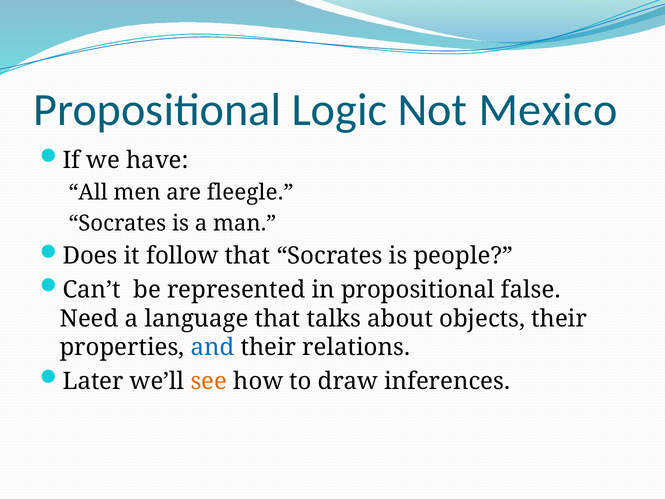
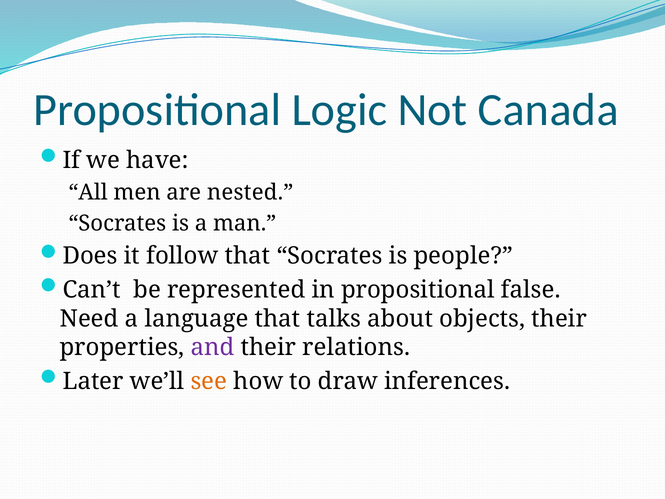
Mexico: Mexico -> Canada (548, 110)
fleegle: fleegle -> nested (250, 192)
and colour: blue -> purple (213, 347)
